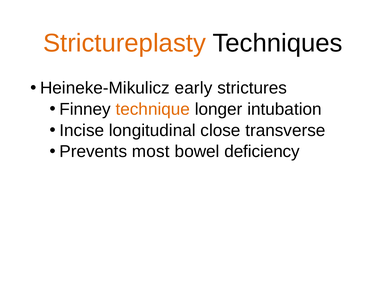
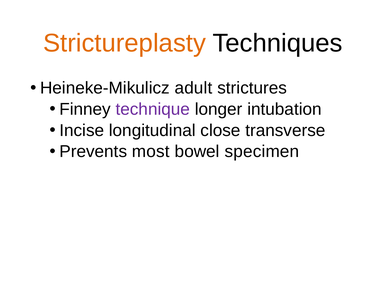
early: early -> adult (193, 88)
technique colour: orange -> purple (153, 109)
deficiency: deficiency -> specimen (262, 152)
